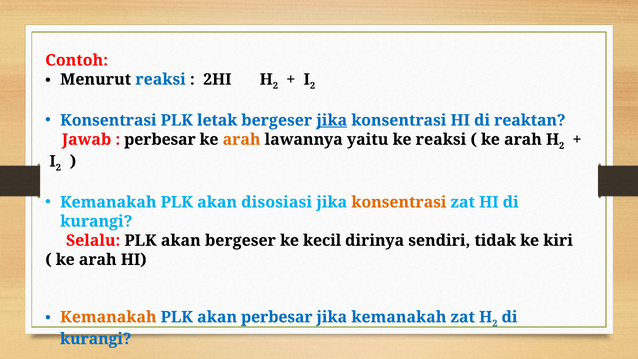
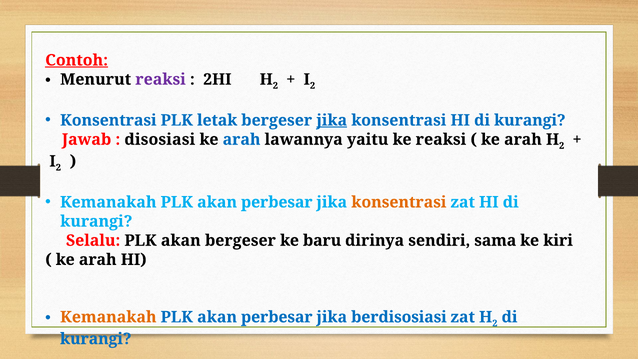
Contoh underline: none -> present (77, 60)
reaksi colour: blue -> purple (161, 79)
konsentrasi HI di reaktan: reaktan -> kurangi (530, 120)
perbesar: perbesar -> disosiasi (160, 139)
arah colour: orange -> blue (242, 139)
disosiasi: disosiasi -> perbesar (277, 202)
kecil: kecil -> baru (322, 240)
tidak: tidak -> sama (495, 240)
jika kemanakah: kemanakah -> berdisosiasi (399, 317)
